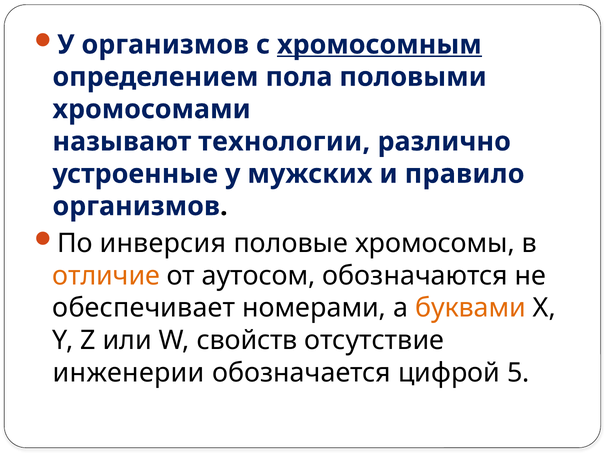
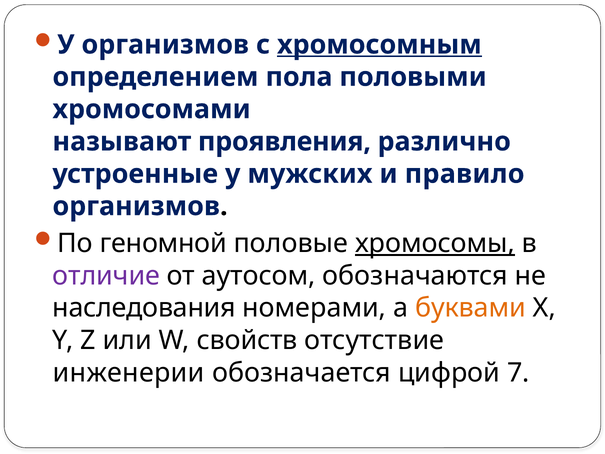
технологии: технологии -> проявления (284, 142)
инверсия: инверсия -> геномной (163, 243)
хромосомы underline: none -> present (435, 243)
отличие colour: orange -> purple (106, 276)
обеспечивает: обеспечивает -> наследования (144, 308)
5: 5 -> 7 (518, 373)
